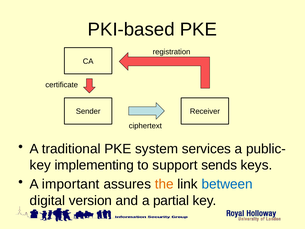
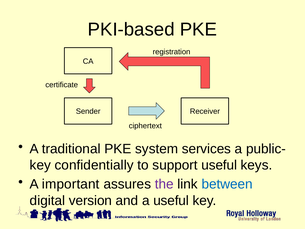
implementing: implementing -> confidentially (94, 165)
support sends: sends -> useful (219, 165)
the colour: orange -> purple (164, 184)
a partial: partial -> useful (171, 200)
